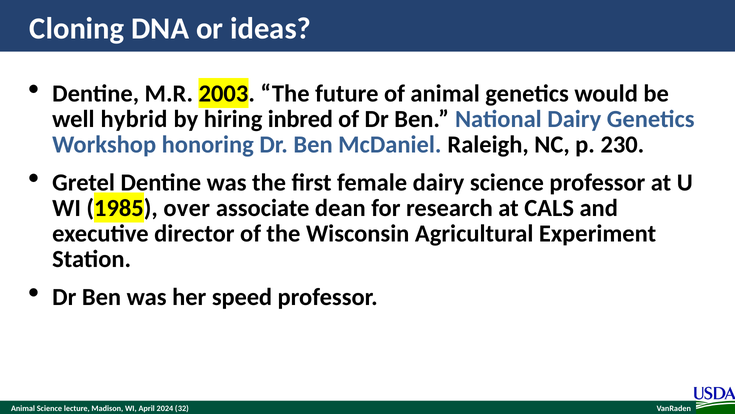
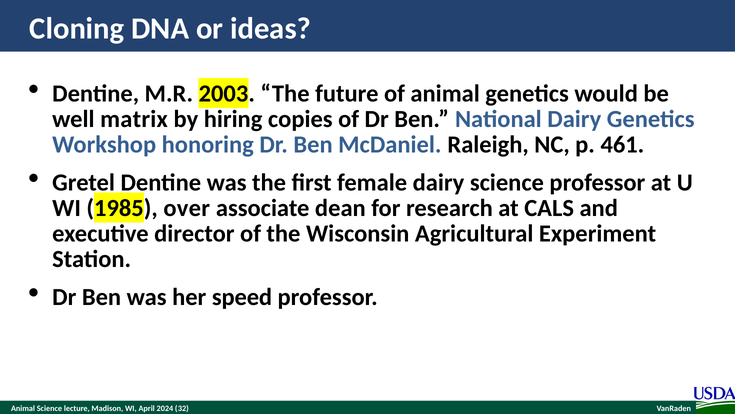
hybrid: hybrid -> matrix (134, 119)
inbred: inbred -> copies (300, 119)
230: 230 -> 461 (622, 144)
